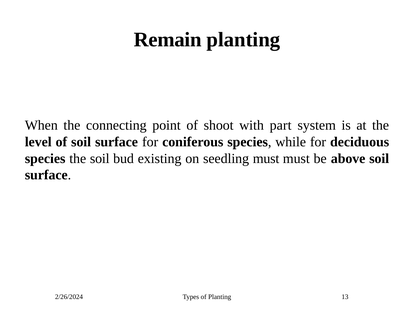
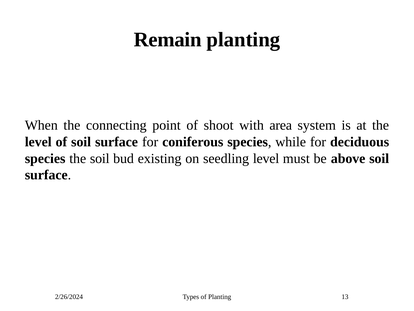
part: part -> area (281, 125)
seedling must: must -> level (266, 158)
